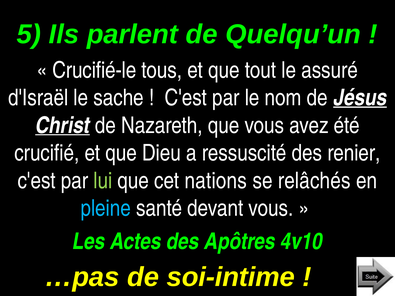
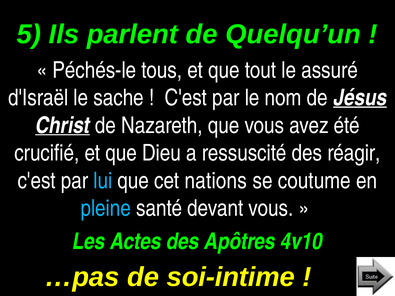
Crucifié-le: Crucifié-le -> Péchés-le (94, 70)
renier: renier -> réagir (354, 153)
lui colour: light green -> light blue (103, 181)
relâchés: relâchés -> coutume (314, 181)
